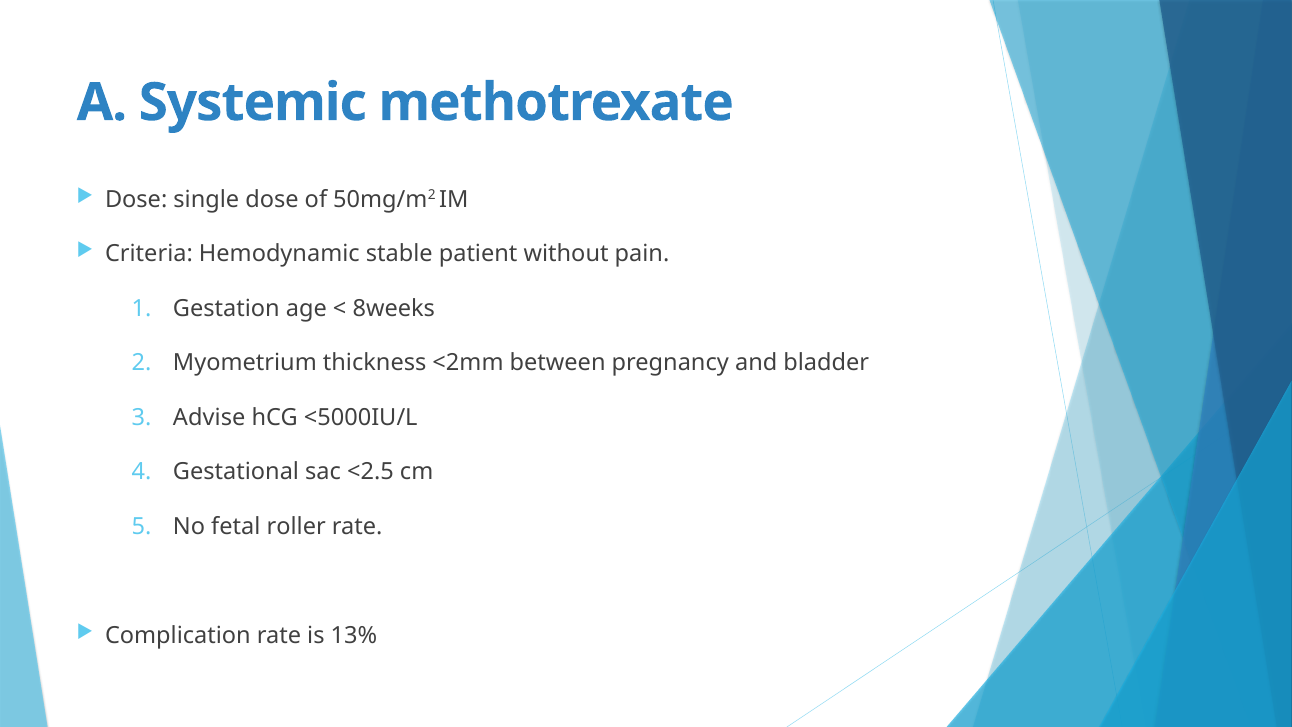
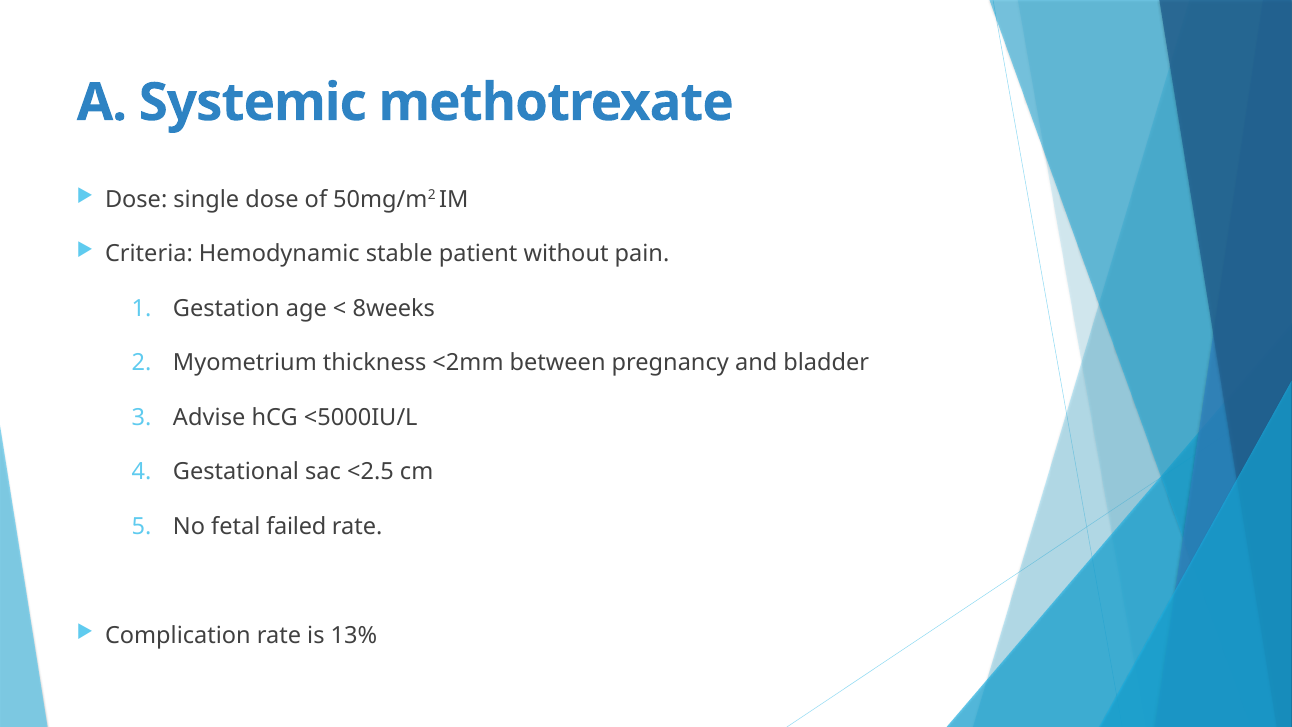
roller: roller -> failed (296, 526)
